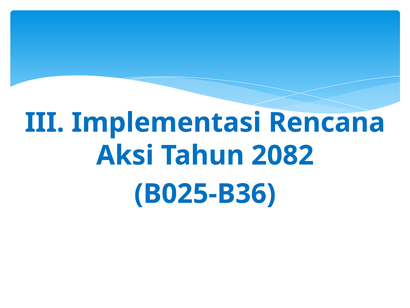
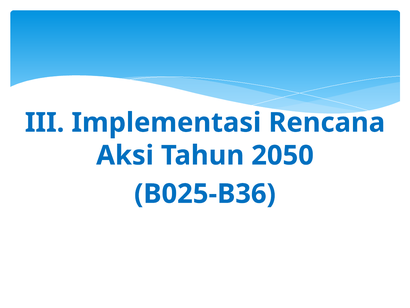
2082: 2082 -> 2050 (283, 155)
